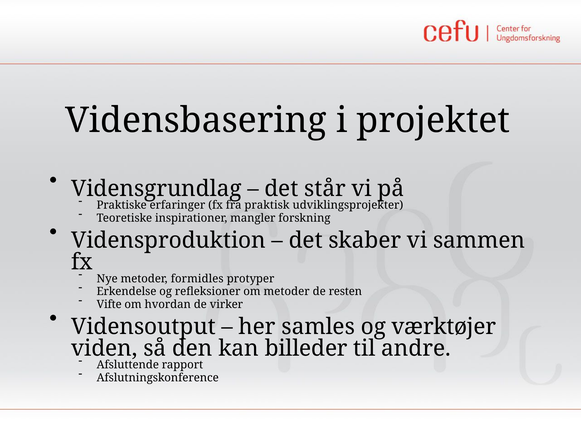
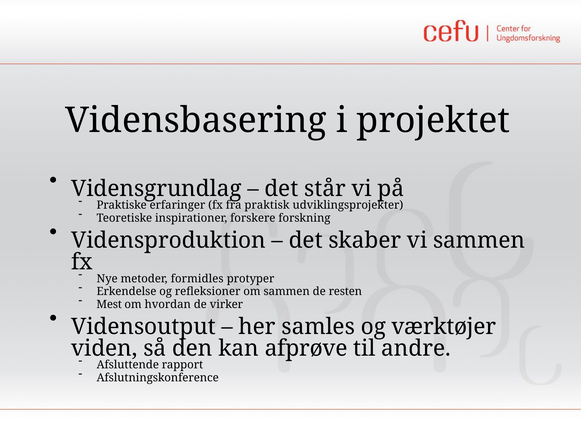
mangler: mangler -> forskere (253, 218)
om metoder: metoder -> sammen (287, 291)
Vifte: Vifte -> Mest (109, 304)
billeder: billeder -> afprøve (306, 348)
